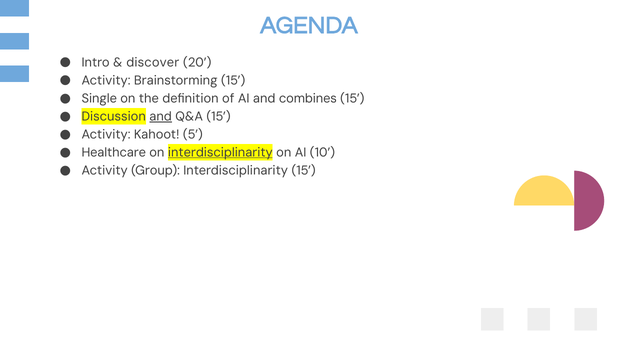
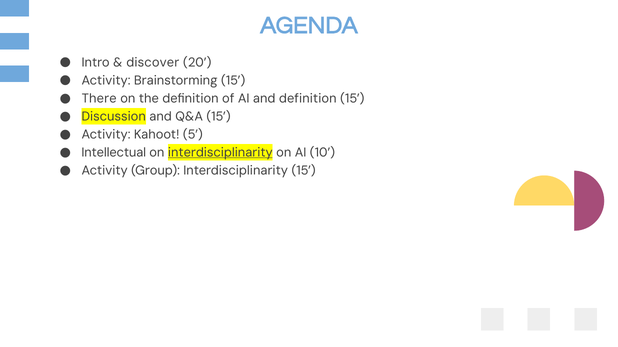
Single: Single -> There (99, 99)
and combines: combines -> definition (308, 99)
and underline: present -> none (161, 117)
Healthcare: Healthcare -> Intellectual (114, 153)
